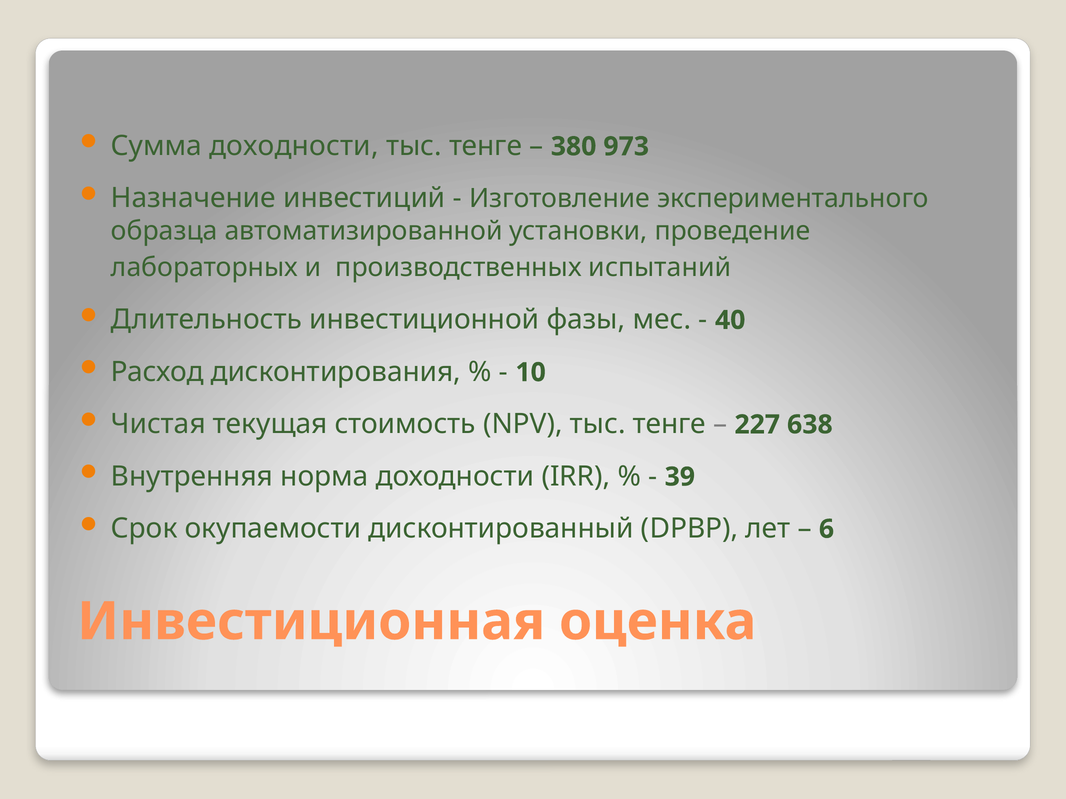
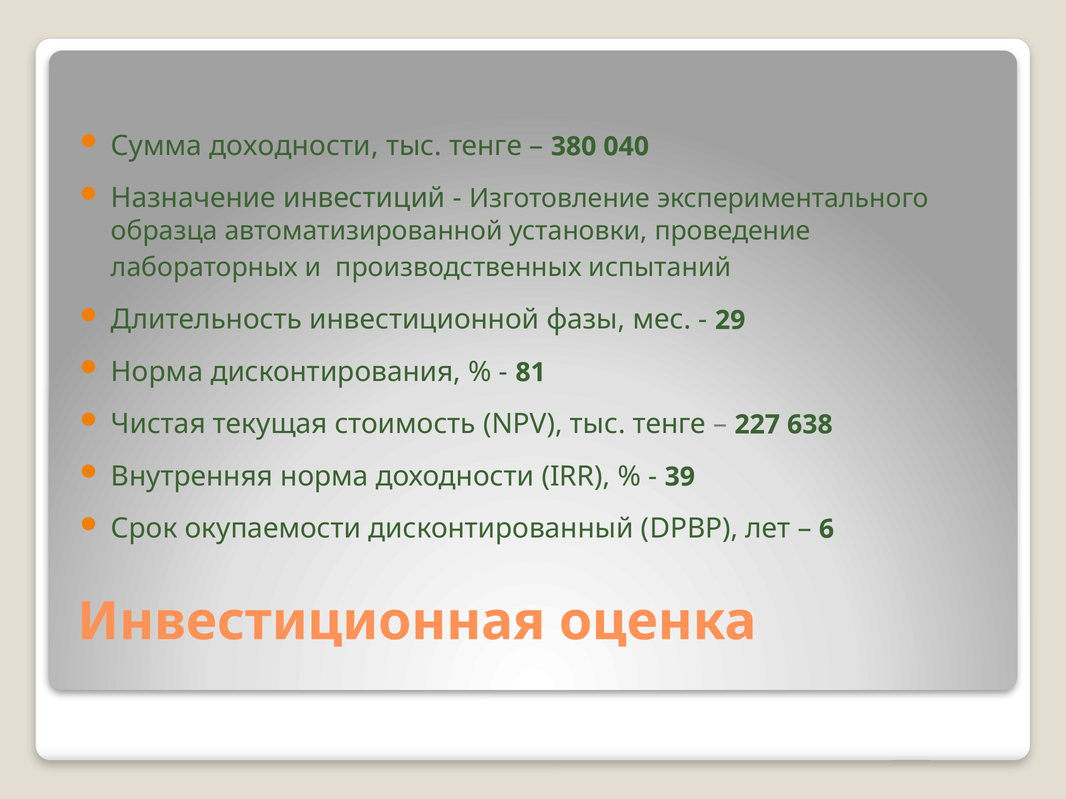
973: 973 -> 040 (626, 147)
40: 40 -> 29 (730, 320)
Расход: Расход -> Норма (157, 372)
10: 10 -> 81 (531, 373)
